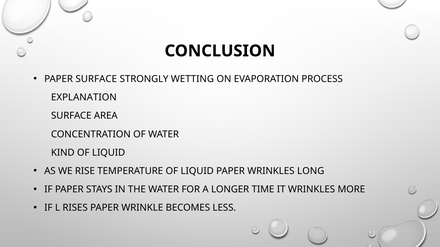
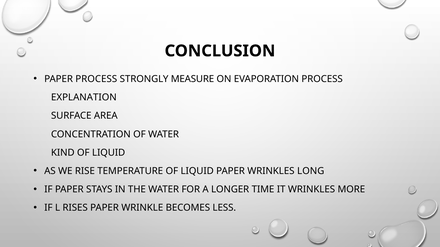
PAPER SURFACE: SURFACE -> PROCESS (96, 79)
WETTING: WETTING -> MEASURE (193, 79)
